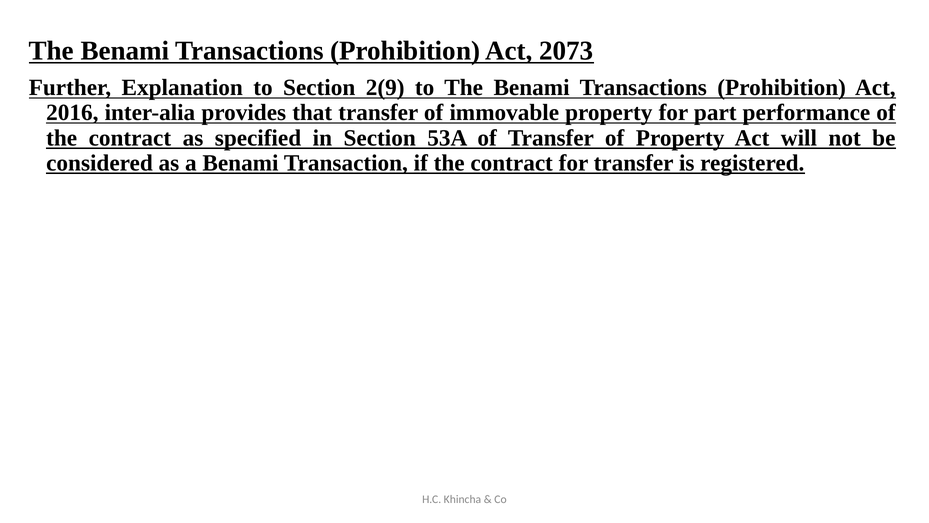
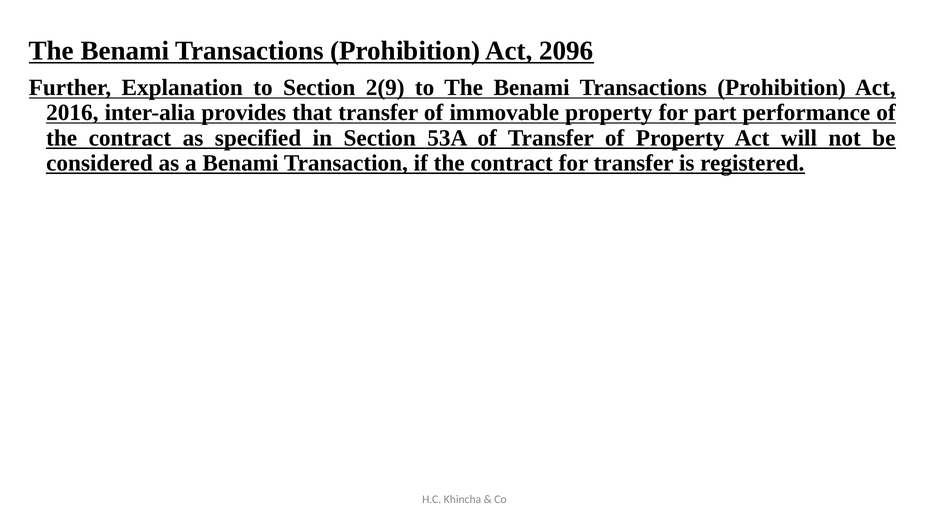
2073: 2073 -> 2096 (566, 51)
